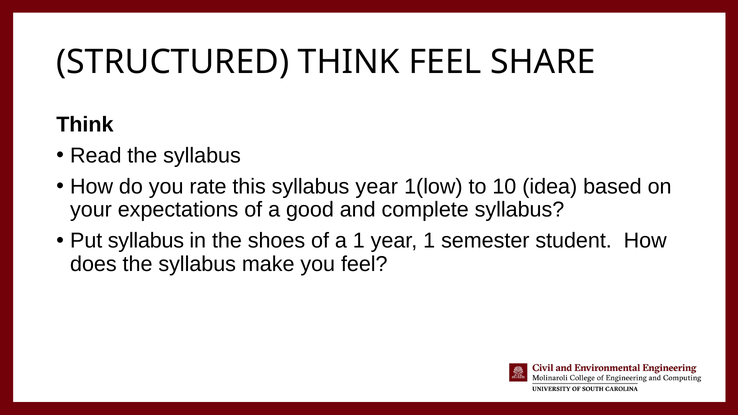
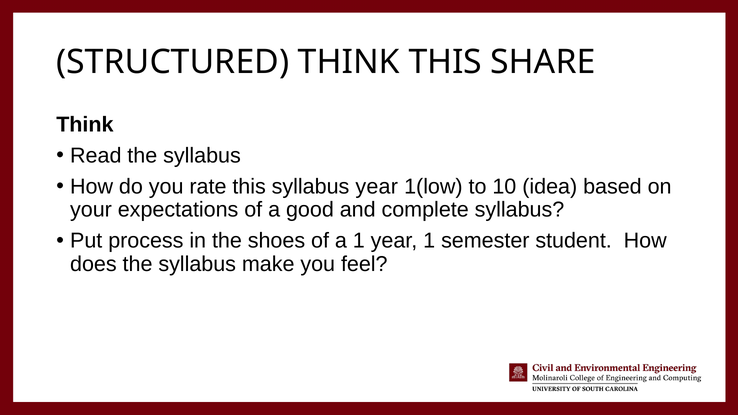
THINK FEEL: FEEL -> THIS (445, 62)
Put syllabus: syllabus -> process (146, 241)
